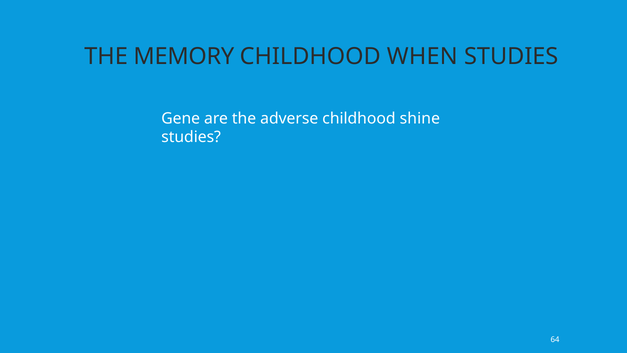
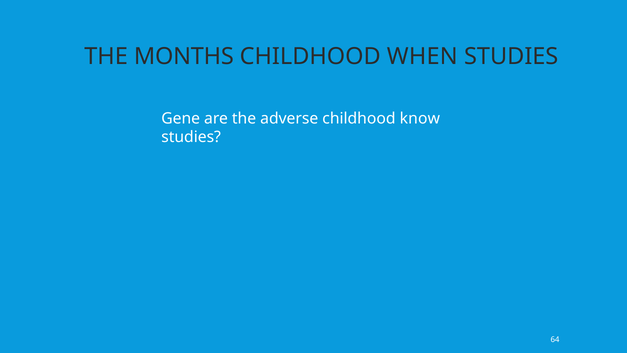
MEMORY: MEMORY -> MONTHS (184, 56)
shine: shine -> know (420, 118)
